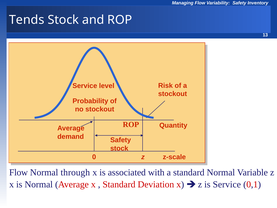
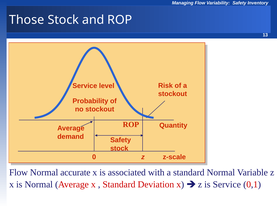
Tends: Tends -> Those (27, 20)
through: through -> accurate (75, 172)
